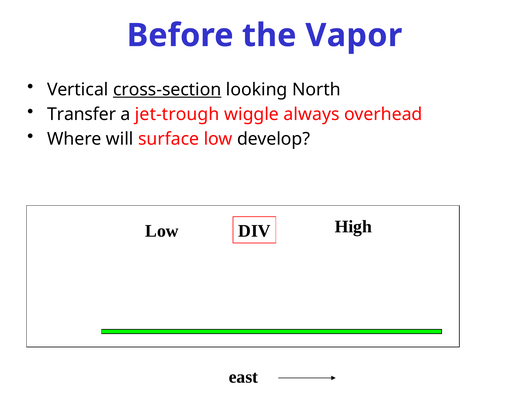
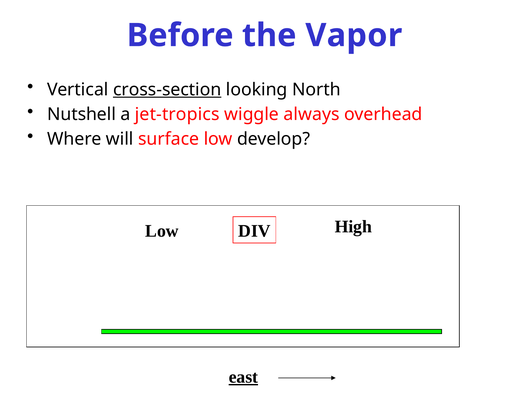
Transfer: Transfer -> Nutshell (82, 114)
jet-trough: jet-trough -> jet-tropics (177, 114)
east underline: none -> present (243, 377)
